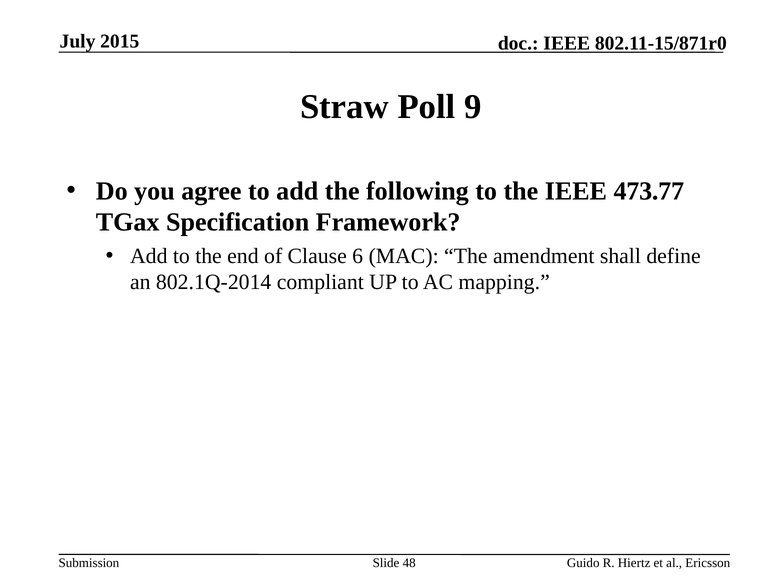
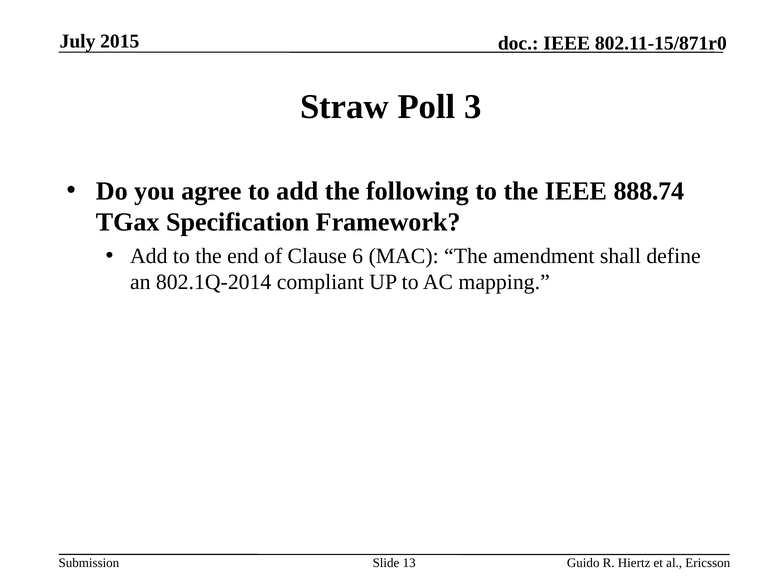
9: 9 -> 3 (473, 107)
473.77: 473.77 -> 888.74 (649, 191)
48: 48 -> 13 (409, 562)
